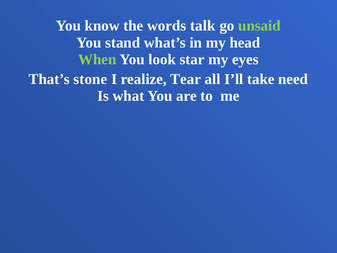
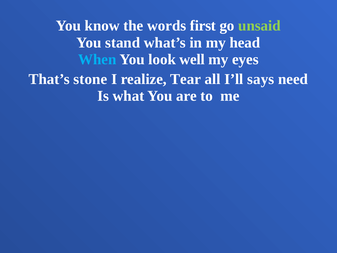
talk: talk -> first (203, 26)
When colour: light green -> light blue (97, 59)
star: star -> well (192, 59)
take: take -> says (261, 79)
